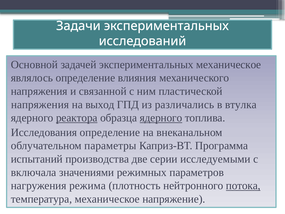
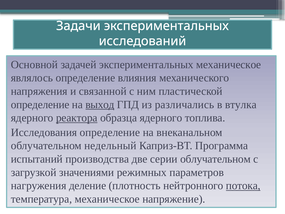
напряжения: напряжения -> определение (40, 104)
выход underline: none -> present (100, 104)
ядерного underline: present -> none (161, 118)
параметры: параметры -> недельный (110, 146)
серии исследуемыми: исследуемыми -> облучательном (215, 159)
включала: включала -> загрузкой (34, 172)
режима: режима -> деление (88, 185)
